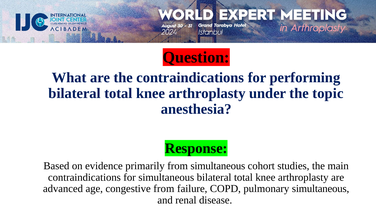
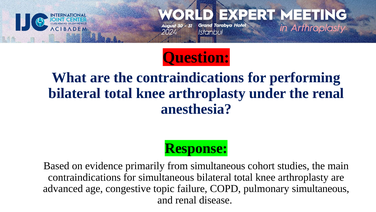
the topic: topic -> renal (328, 93)
congestive from: from -> topic (164, 188)
